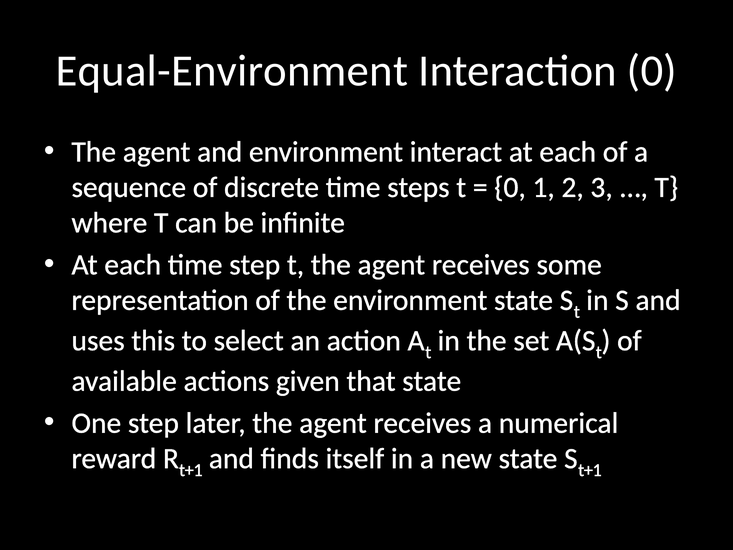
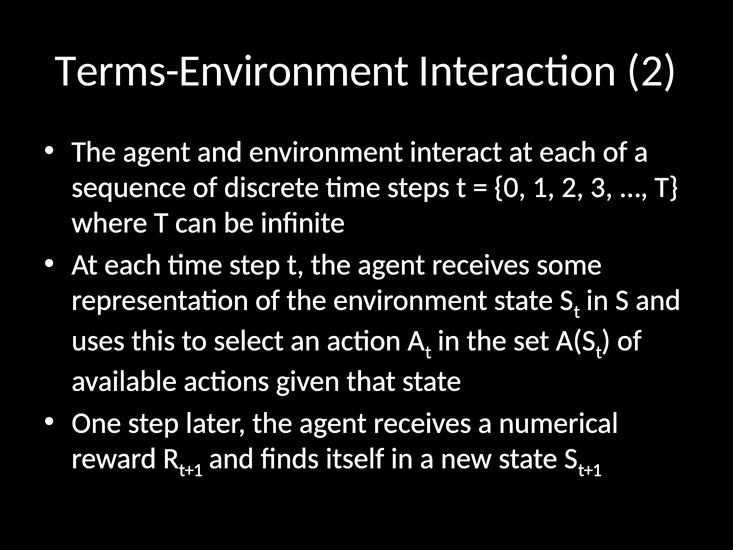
Equal-Environment: Equal-Environment -> Terms-Environment (232, 71)
Interaction 0: 0 -> 2 (652, 71)
